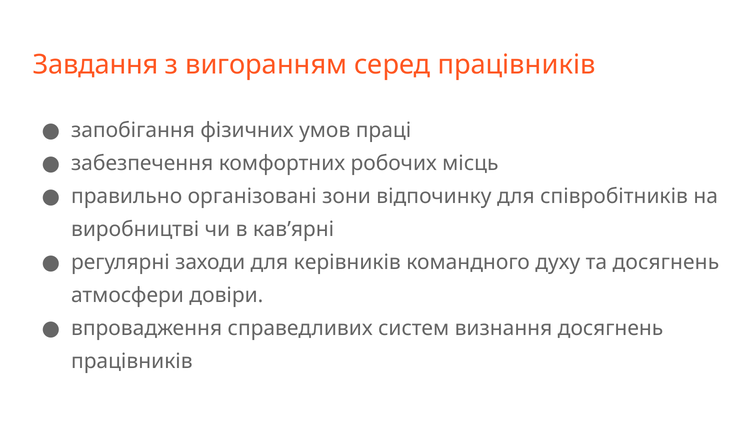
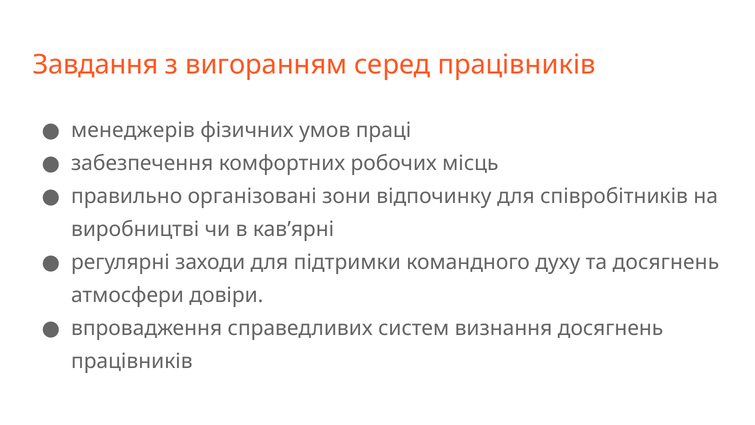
запобігання: запобігання -> менеджерів (133, 130)
керівників: керівників -> підтримки (347, 262)
